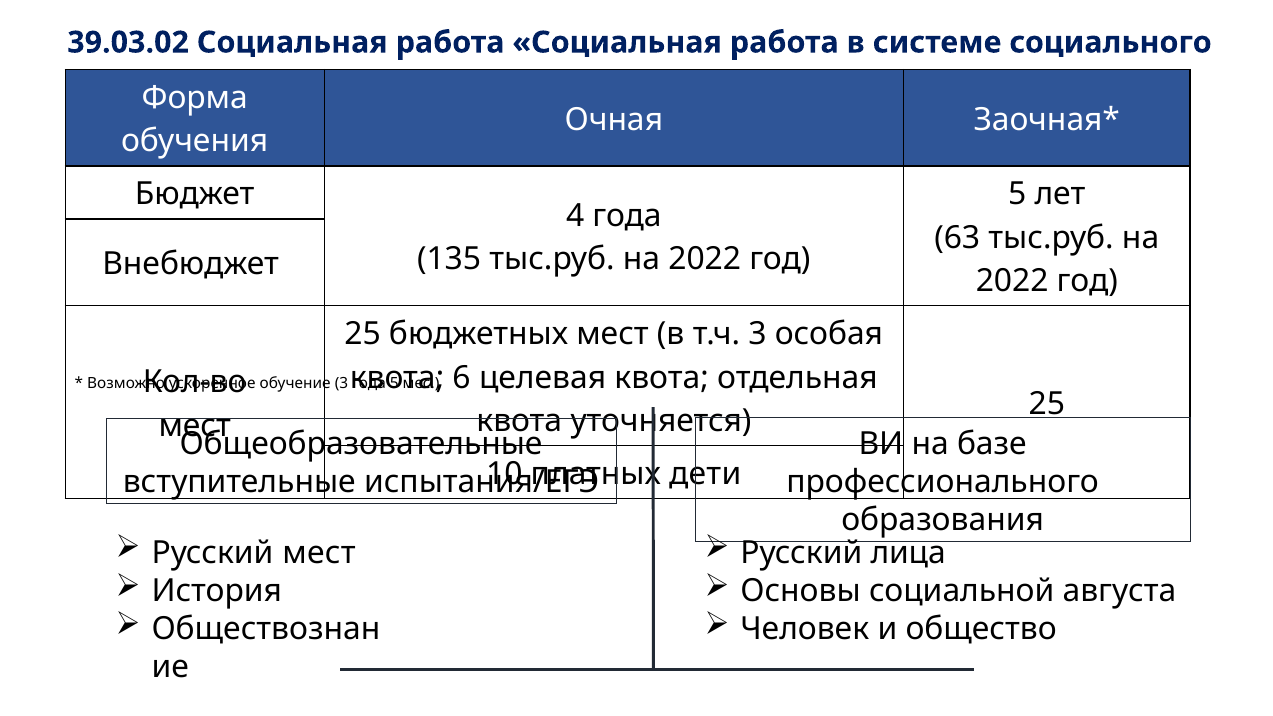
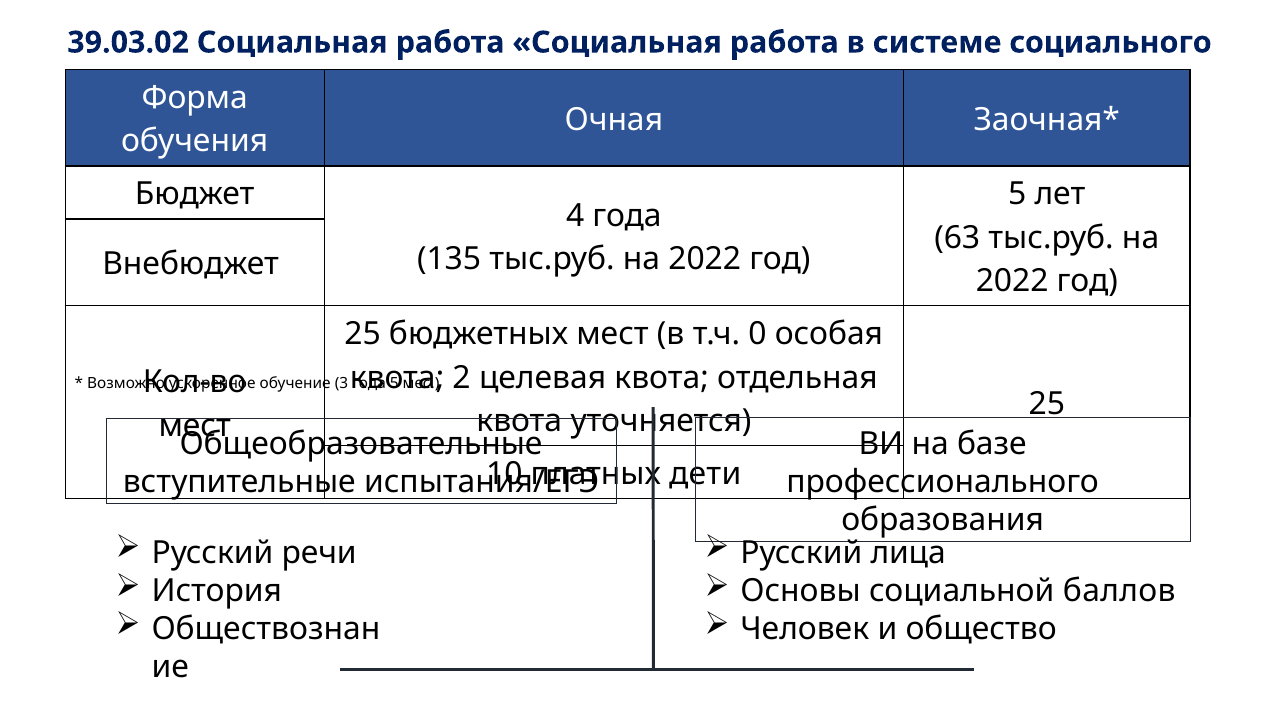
т.ч 3: 3 -> 0 (758, 334)
6: 6 -> 2 (462, 378)
Русский мест: мест -> речи (319, 553)
августа: августа -> баллов (1119, 591)
